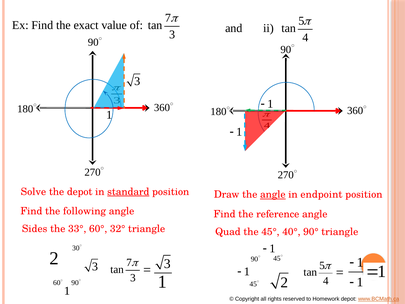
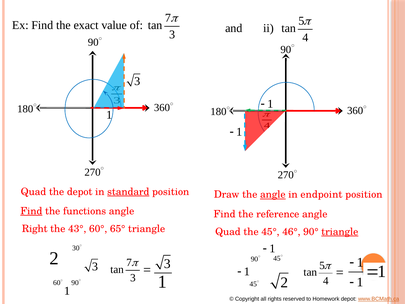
Solve: Solve -> Quad (33, 192)
Find underline: none -> present (31, 211)
following: following -> functions (85, 211)
Sides: Sides -> Right (35, 229)
33°: 33° -> 43° (77, 229)
32°: 32° -> 65° (118, 229)
40°: 40° -> 46° (291, 232)
triangle underline: none -> present (340, 232)
